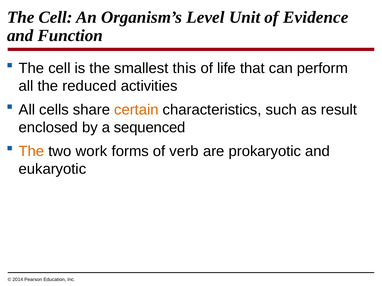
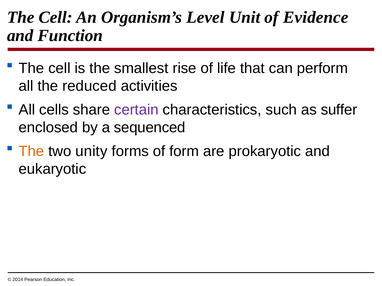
this: this -> rise (185, 68)
certain colour: orange -> purple (136, 110)
result: result -> suffer (339, 110)
work: work -> unity (91, 151)
verb: verb -> form (184, 151)
